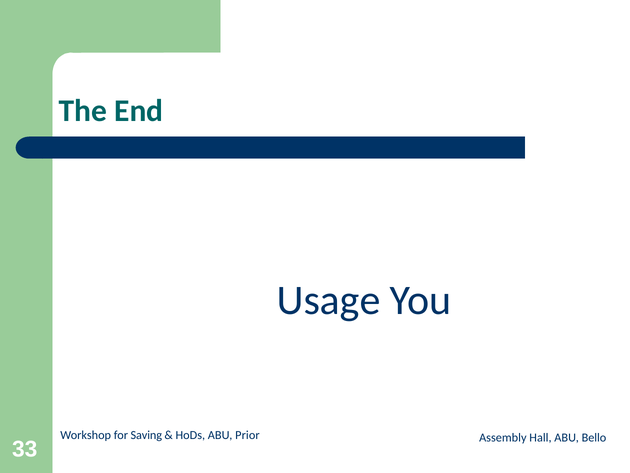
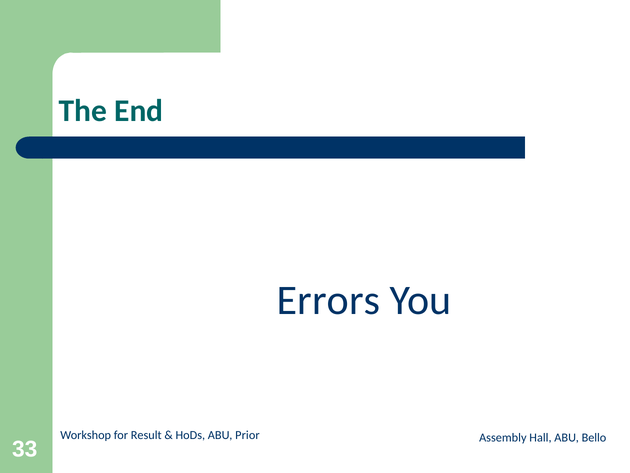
Usage: Usage -> Errors (328, 300)
Saving: Saving -> Result (146, 435)
